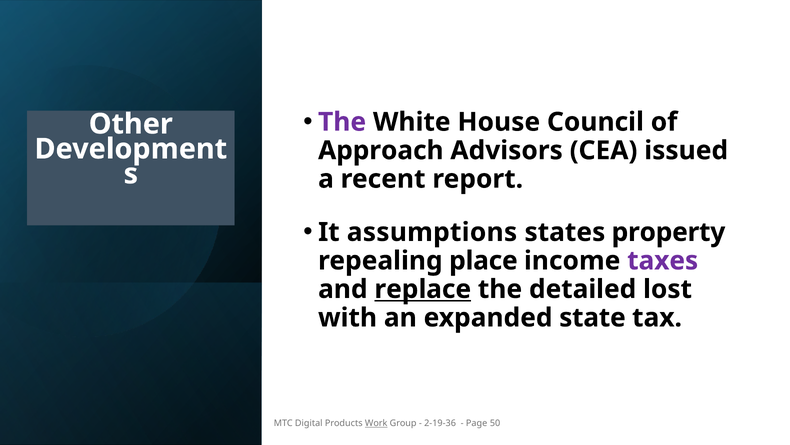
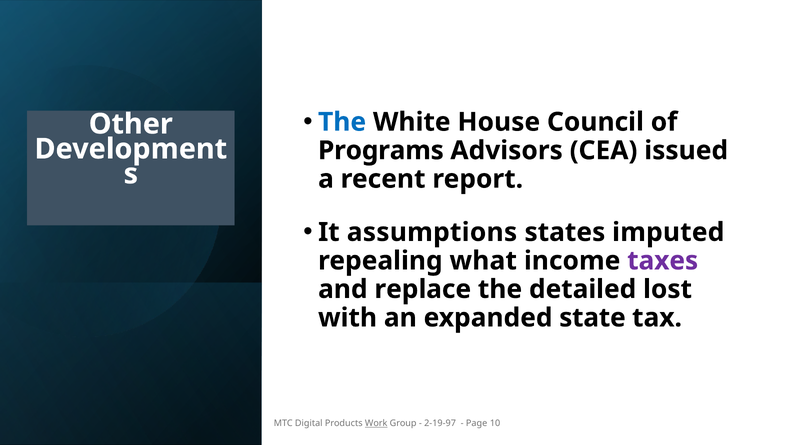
The colour: purple -> blue (342, 122)
Approach: Approach -> Programs (381, 150)
property: property -> imputed (668, 232)
place: place -> what (483, 260)
replace underline: present -> none (423, 289)
2-19-36: 2-19-36 -> 2-19-97 (440, 423)
50: 50 -> 10 (495, 423)
